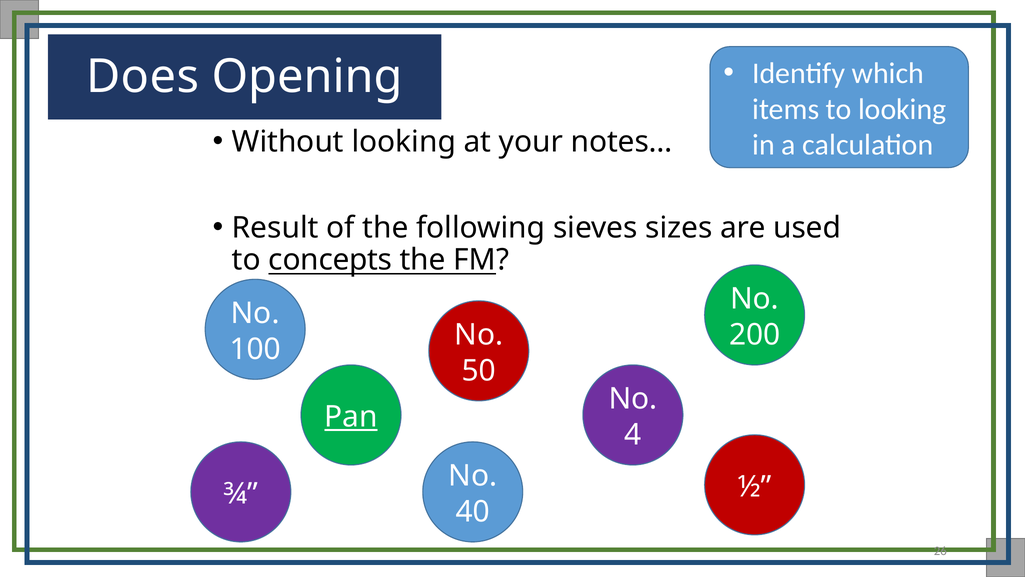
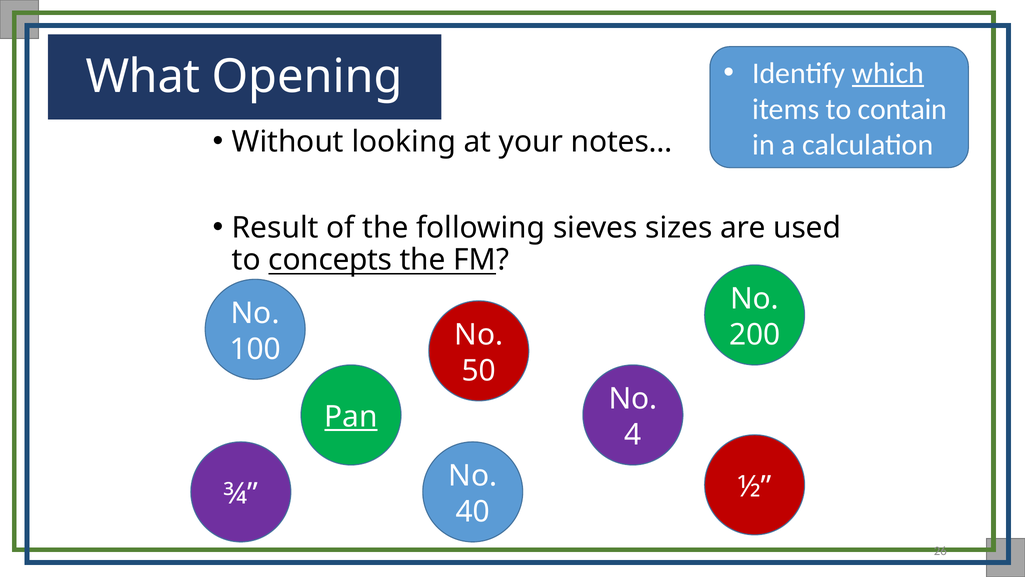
Does: Does -> What (143, 77)
which underline: none -> present (888, 73)
to looking: looking -> contain (902, 109)
